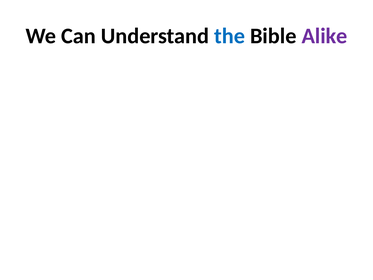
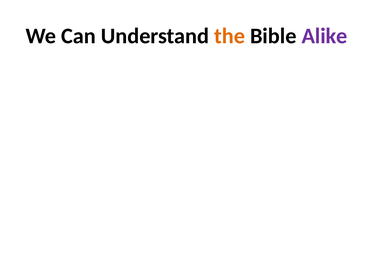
the colour: blue -> orange (230, 36)
